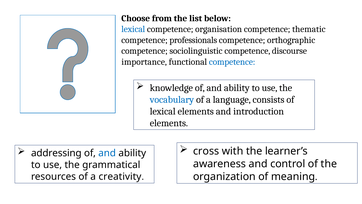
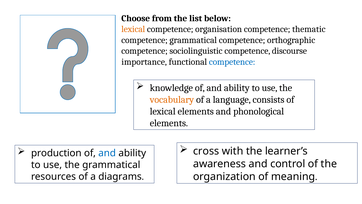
lexical colour: blue -> orange (133, 29)
competence professionals: professionals -> grammatical (193, 40)
vocabulary colour: blue -> orange (172, 99)
introduction: introduction -> phonological (259, 111)
addressing: addressing -> production (56, 153)
creativity: creativity -> diagrams (120, 176)
